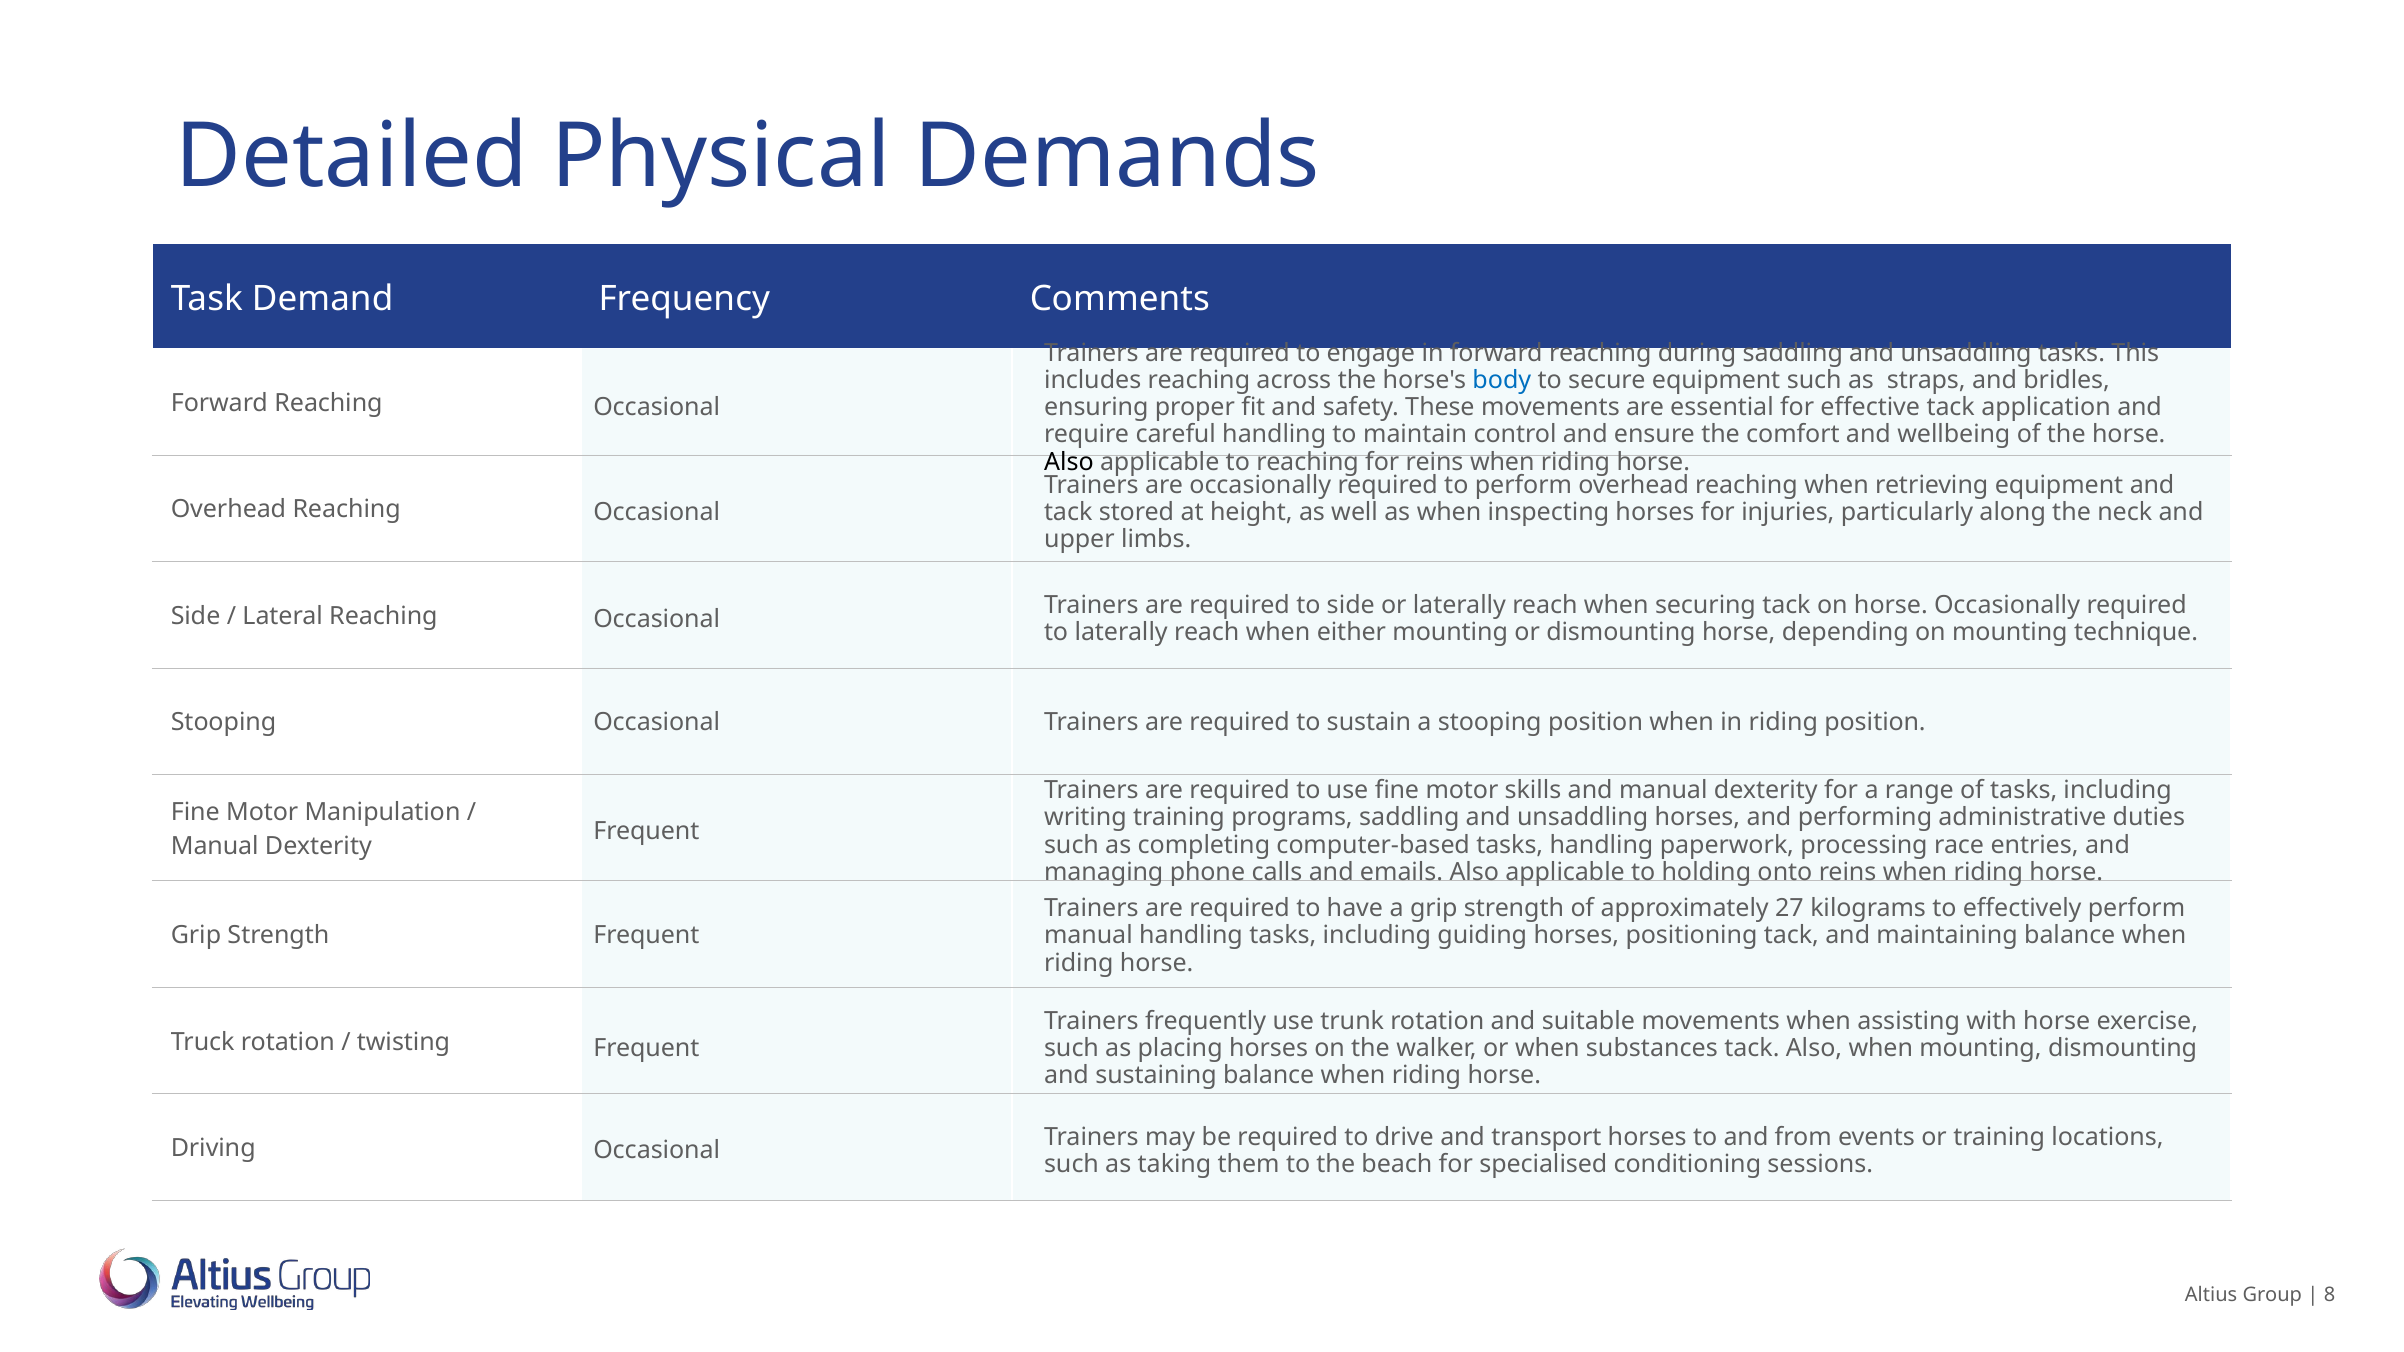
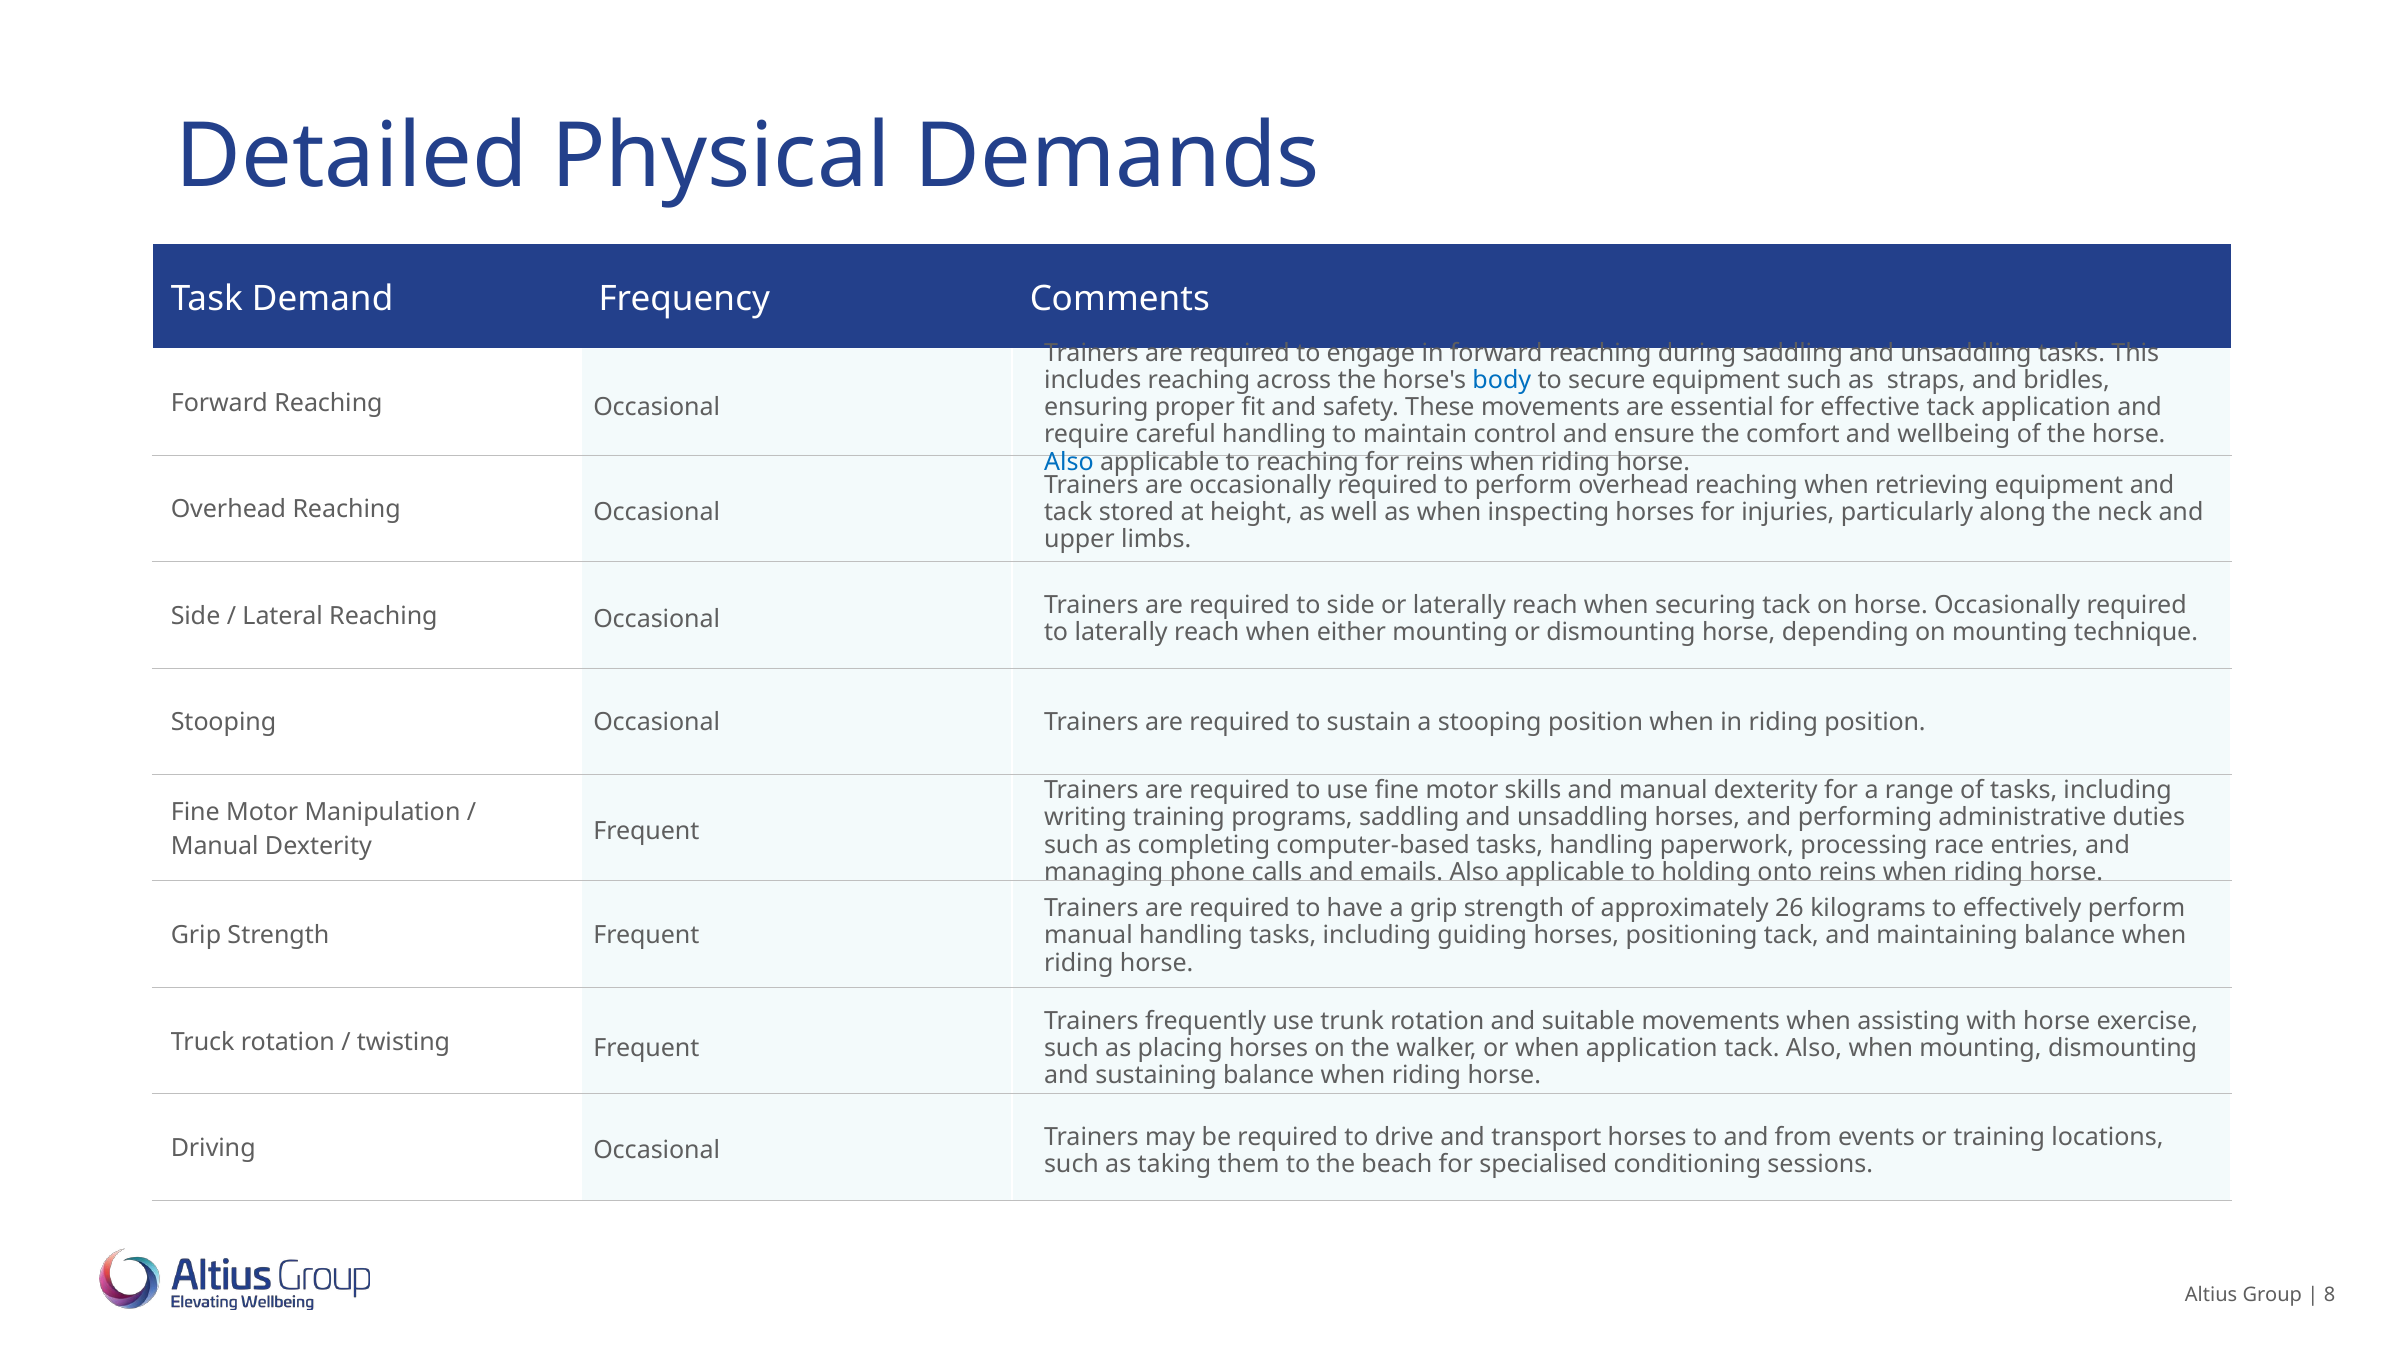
Also colour: black -> blue (1069, 462)
27: 27 -> 26 (1789, 909)
when substances: substances -> application (1652, 1049)
